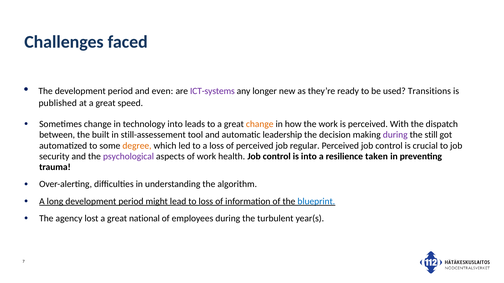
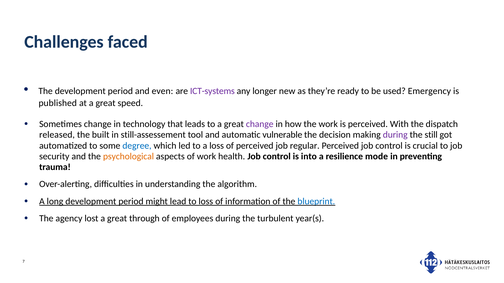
Transitions: Transitions -> Emergency (429, 91)
technology into: into -> that (175, 124)
change colour: orange -> purple (260, 124)
between: between -> released (57, 135)
leadership: leadership -> vulnerable (282, 135)
degree colour: orange -> blue (137, 146)
psychological colour: purple -> orange (128, 157)
taken: taken -> mode (377, 157)
national: national -> through (144, 219)
